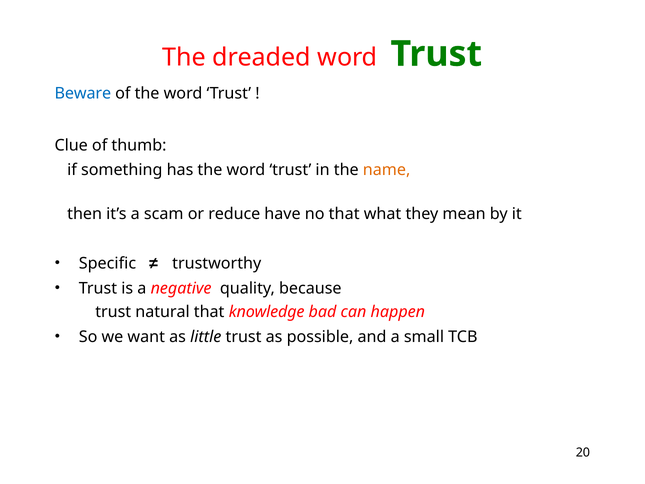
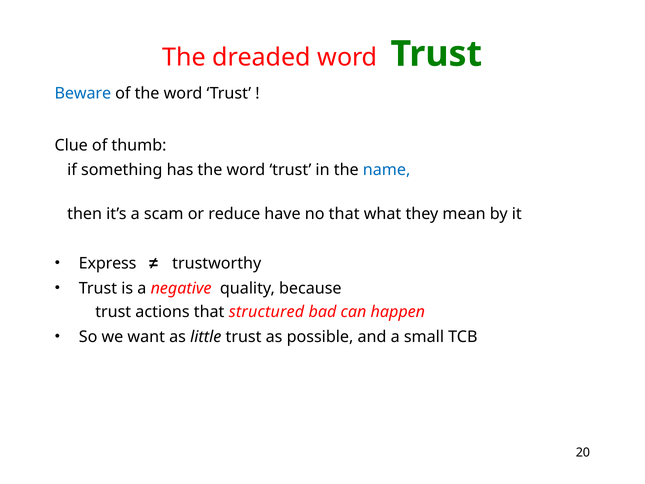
name colour: orange -> blue (387, 170)
Specific: Specific -> Express (108, 263)
natural: natural -> actions (163, 312)
knowledge: knowledge -> structured (266, 312)
